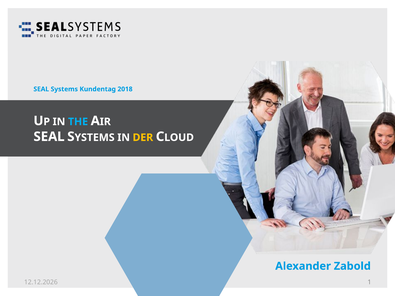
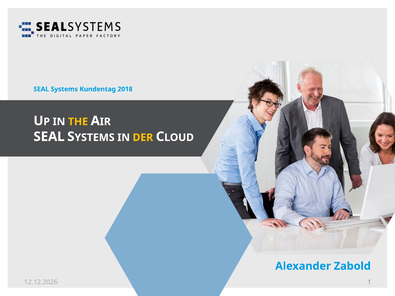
THE colour: light blue -> yellow (78, 122)
